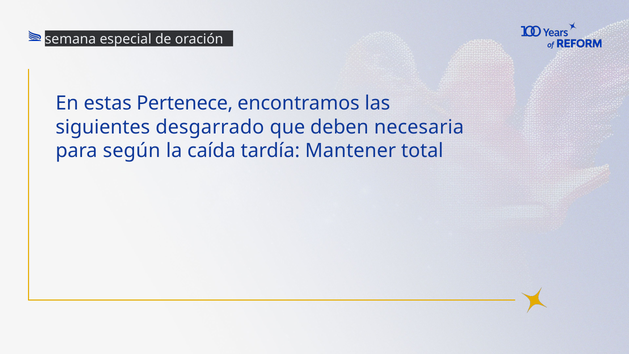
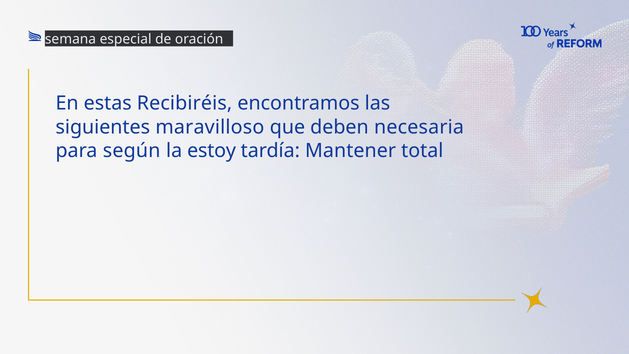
Pertenece: Pertenece -> Recibiréis (185, 103)
desgarrado: desgarrado -> maravilloso (210, 127)
caída: caída -> estoy (212, 151)
